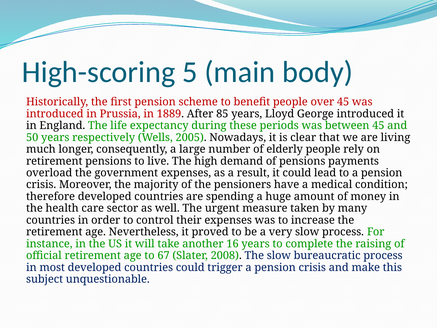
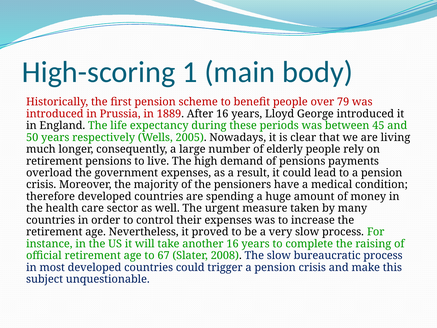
5: 5 -> 1 (190, 72)
over 45: 45 -> 79 (343, 102)
After 85: 85 -> 16 (222, 114)
